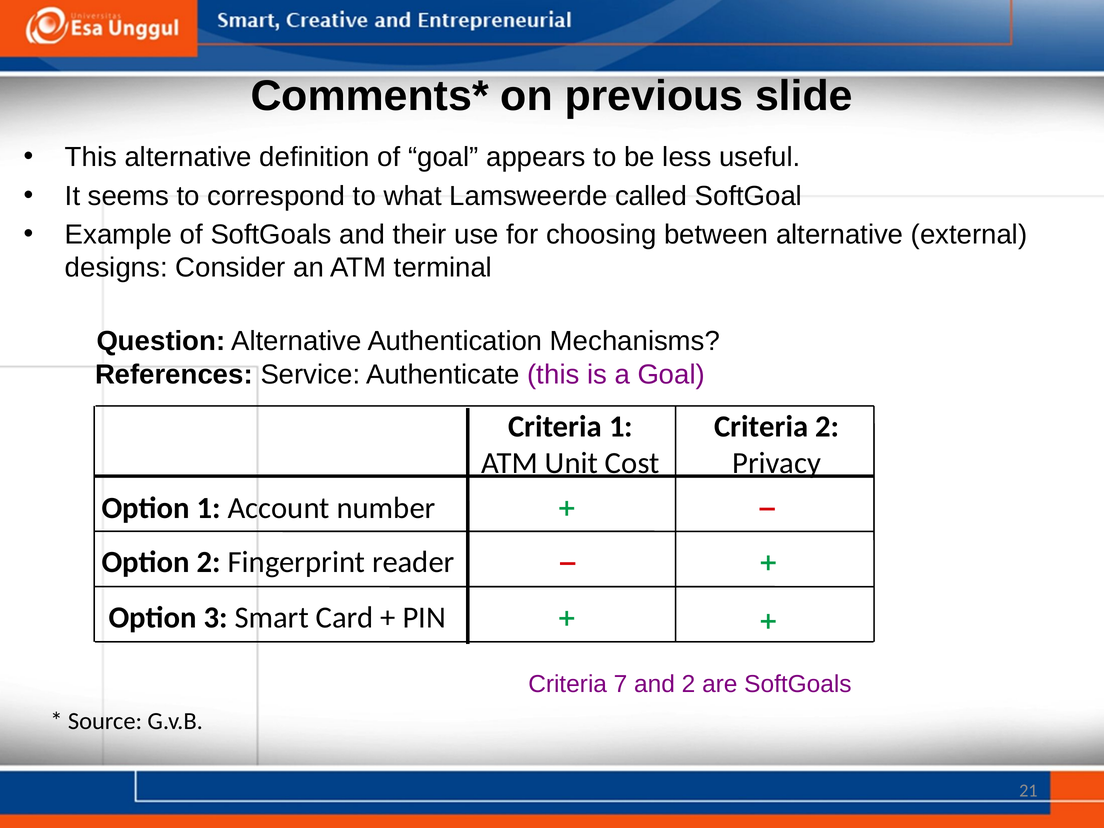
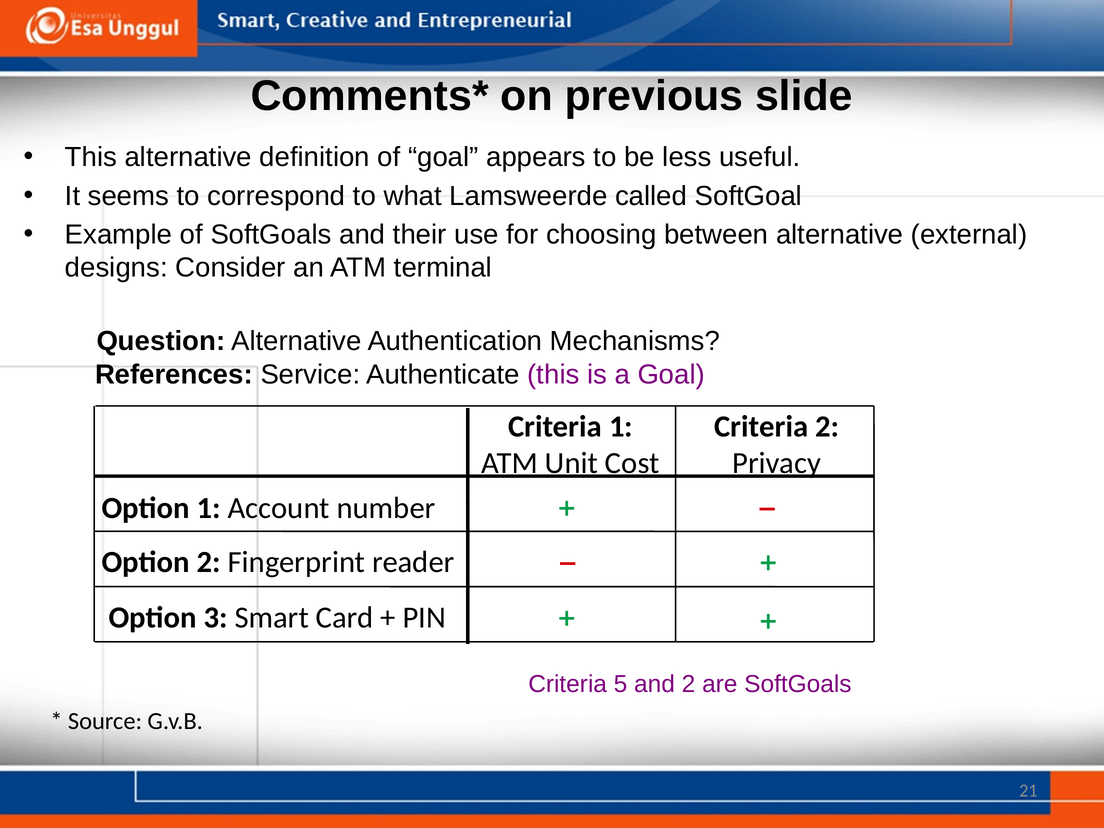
7: 7 -> 5 (621, 684)
